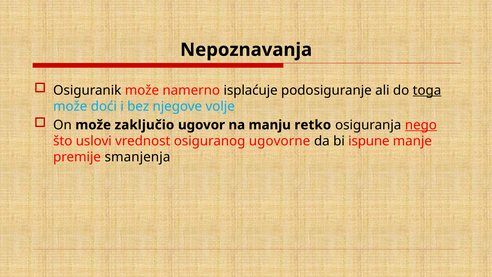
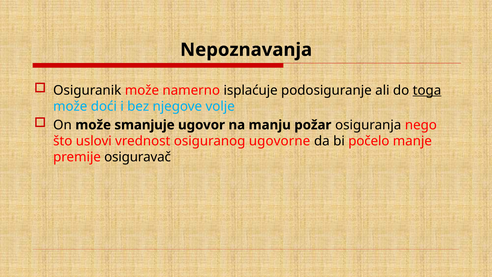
zaključio: zaključio -> smanjuje (145, 125)
retko: retko -> požar (313, 125)
nego underline: present -> none (421, 125)
ispune: ispune -> počelo (369, 141)
smanjenja: smanjenja -> osiguravač (138, 157)
